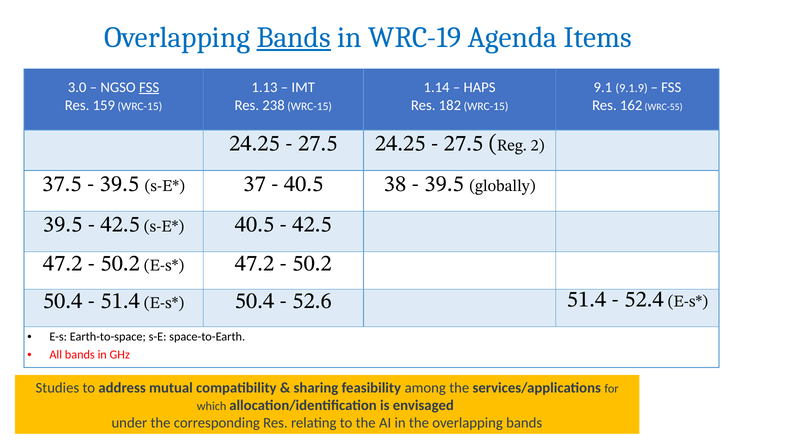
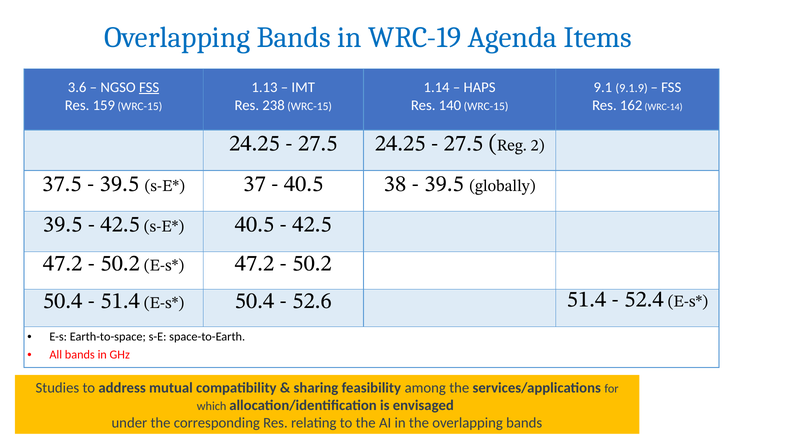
Bands underline: present -> none (294, 37)
3.0: 3.0 -> 3.6 (77, 87)
182: 182 -> 140 (450, 105)
WRC-55: WRC-55 -> WRC-14 (664, 107)
